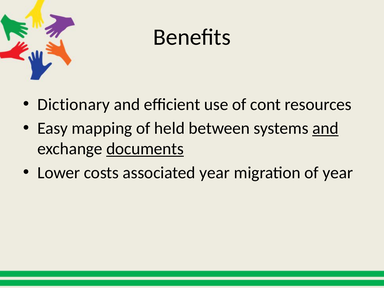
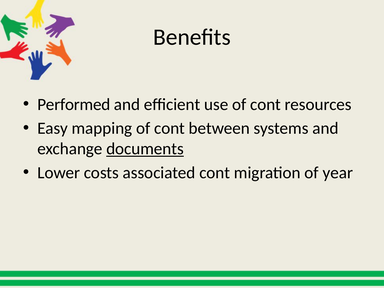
Dictionary: Dictionary -> Performed (74, 104)
mapping of held: held -> cont (170, 128)
and underline: present -> none (325, 128)
associated year: year -> cont (215, 173)
